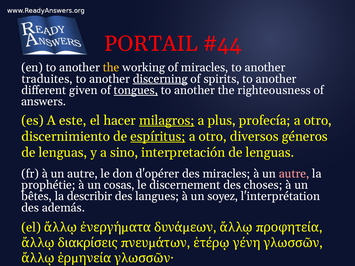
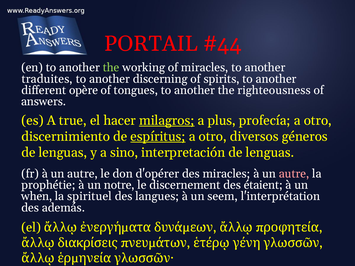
the colour: yellow -> light green (111, 68)
discerning underline: present -> none (160, 79)
given: given -> opère (84, 90)
tongues underline: present -> none (136, 90)
este: este -> true (73, 121)
cosas: cosas -> notre (119, 185)
choses: choses -> étaient (263, 185)
bêtes: bêtes -> when (37, 196)
describir: describir -> spirituel (89, 196)
soyez: soyez -> seem (223, 196)
